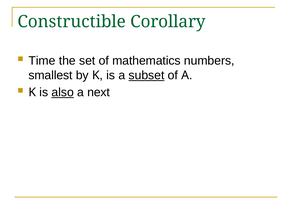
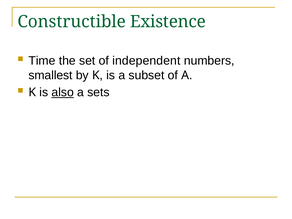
Corollary: Corollary -> Existence (168, 22)
mathematics: mathematics -> independent (146, 61)
subset underline: present -> none (146, 75)
next: next -> sets (98, 92)
